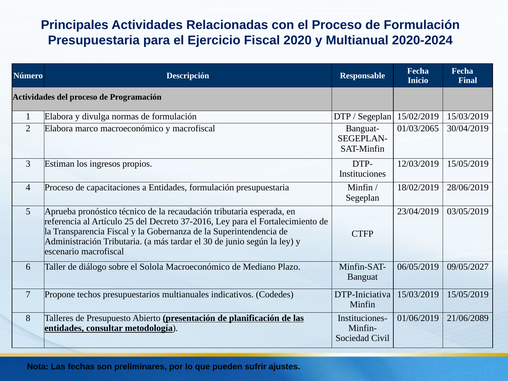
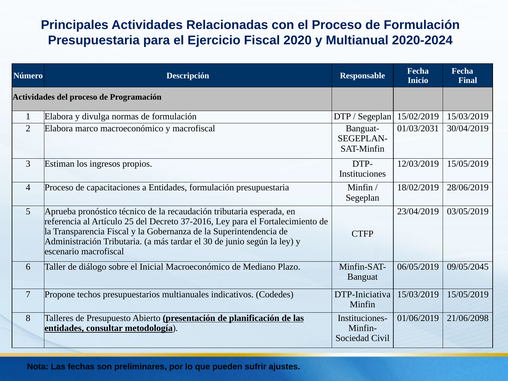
01/03/2065: 01/03/2065 -> 01/03/2031 (418, 129)
Solola: Solola -> Inicial (152, 267)
09/05/2027: 09/05/2027 -> 09/05/2045 (468, 267)
21/06/2089: 21/06/2089 -> 21/06/2098 (468, 318)
